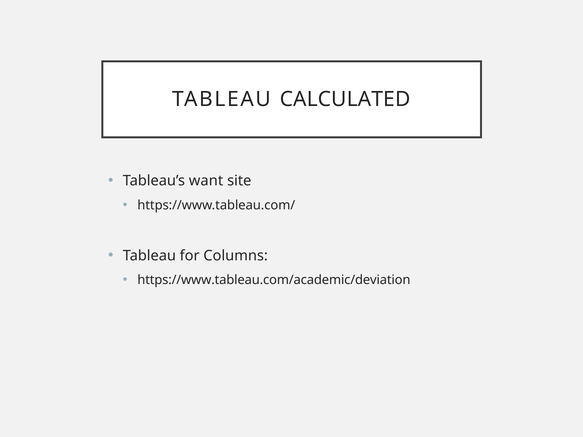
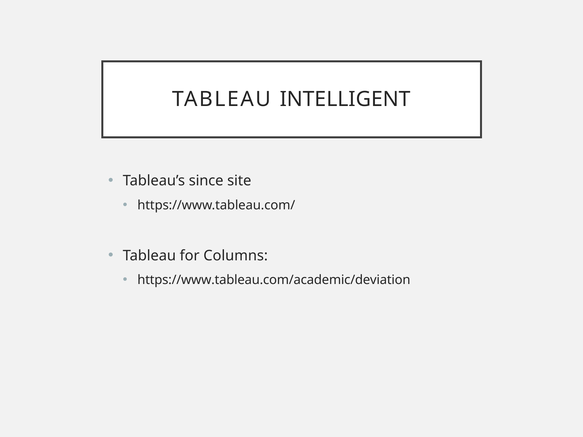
CALCULATED: CALCULATED -> INTELLIGENT (345, 99)
want: want -> since (206, 181)
